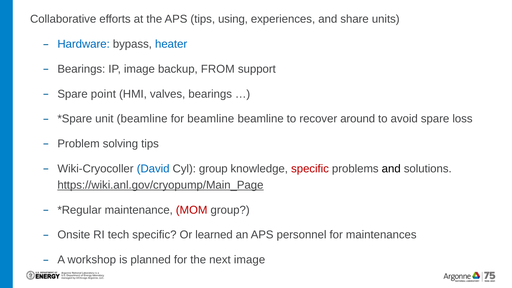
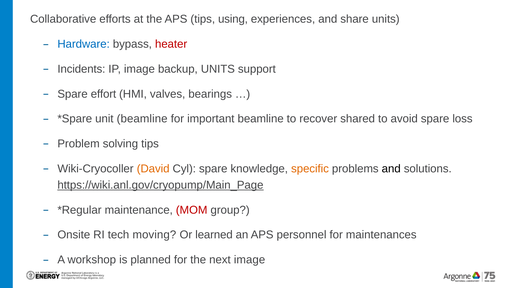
heater colour: blue -> red (171, 44)
Bearings: Bearings -> Incidents (81, 69)
backup FROM: FROM -> UNITS (218, 69)
point: point -> effort (103, 94)
for beamline: beamline -> important (211, 119)
around: around -> shared (358, 119)
David colour: blue -> orange (153, 169)
Cyl group: group -> spare (213, 169)
specific colour: red -> orange (310, 169)
tech specific: specific -> moving (154, 235)
